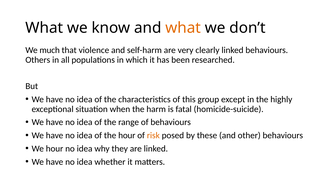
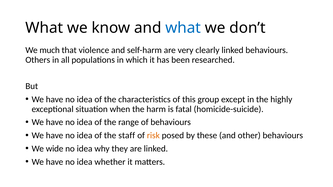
what colour: orange -> blue (183, 28)
the hour: hour -> staff (127, 136)
We hour: hour -> wide (55, 149)
